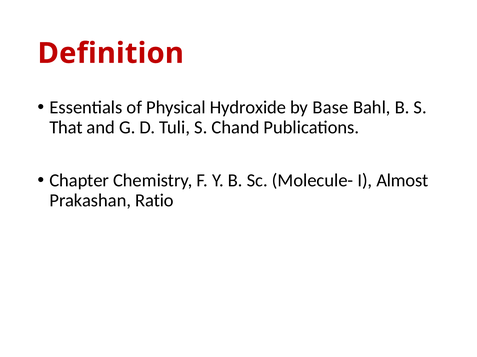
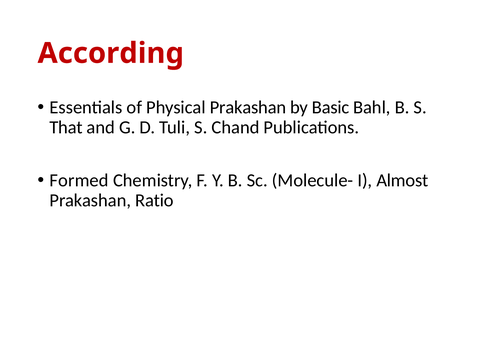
Definition: Definition -> According (111, 53)
Physical Hydroxide: Hydroxide -> Prakashan (248, 108)
Base: Base -> Basic (331, 108)
Chapter: Chapter -> Formed (79, 181)
